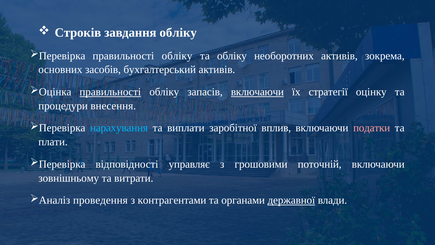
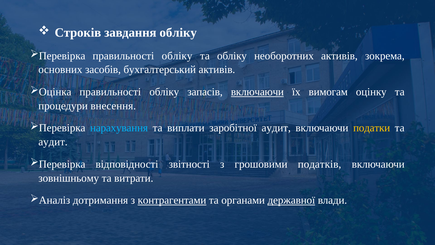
правильності underline: present -> none (110, 92)
стратегії: стратегії -> вимогам (328, 92)
заробітної вплив: вплив -> аудит (276, 128)
податки colour: pink -> yellow (372, 128)
плати: плати -> аудит (53, 142)
управляє: управляє -> звітності (189, 164)
поточній: поточній -> податків (320, 164)
проведення: проведення -> дотримання (100, 200)
контрагентами underline: none -> present (172, 200)
